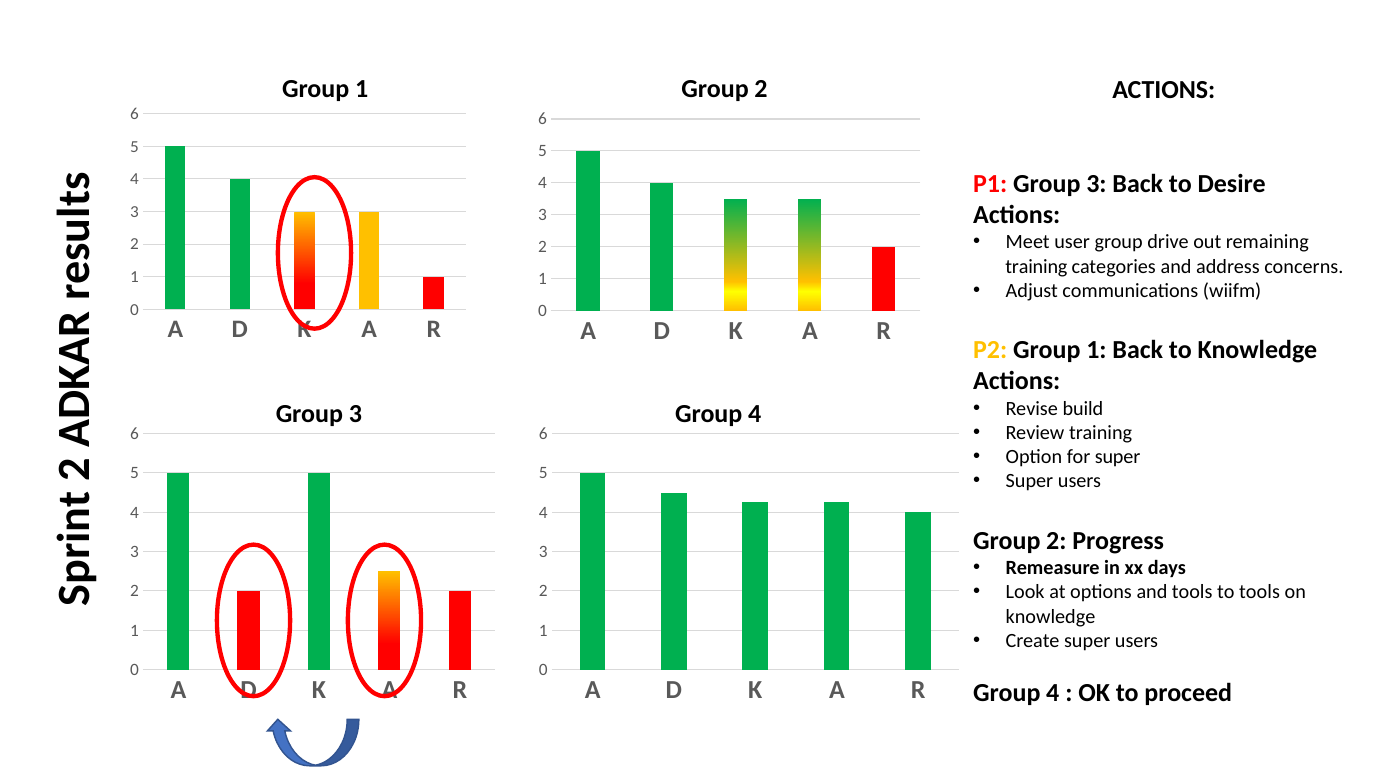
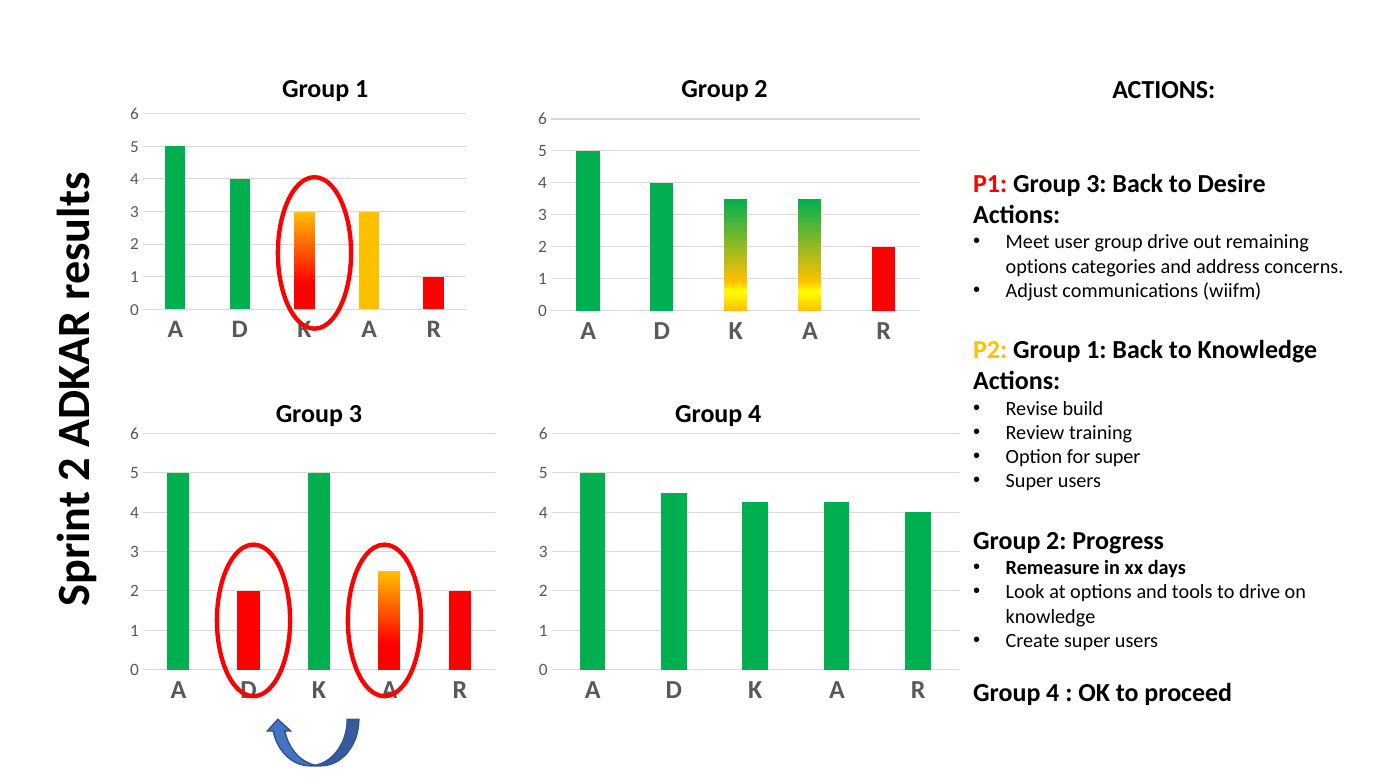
training: training -> options (1036, 267)
to tools: tools -> drive (1260, 593)
